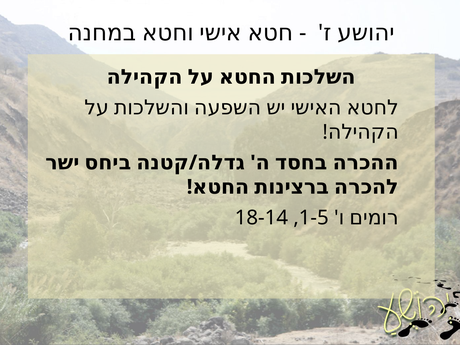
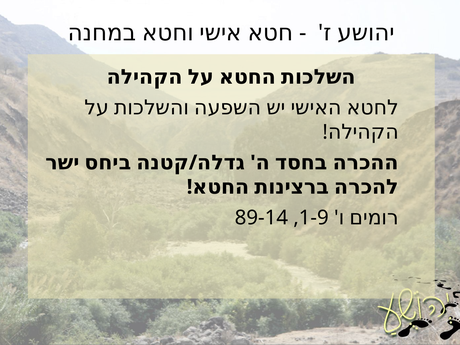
18-14: 18-14 -> 89-14 (261, 218)
1-5: 1-5 -> 1-9 (314, 218)
